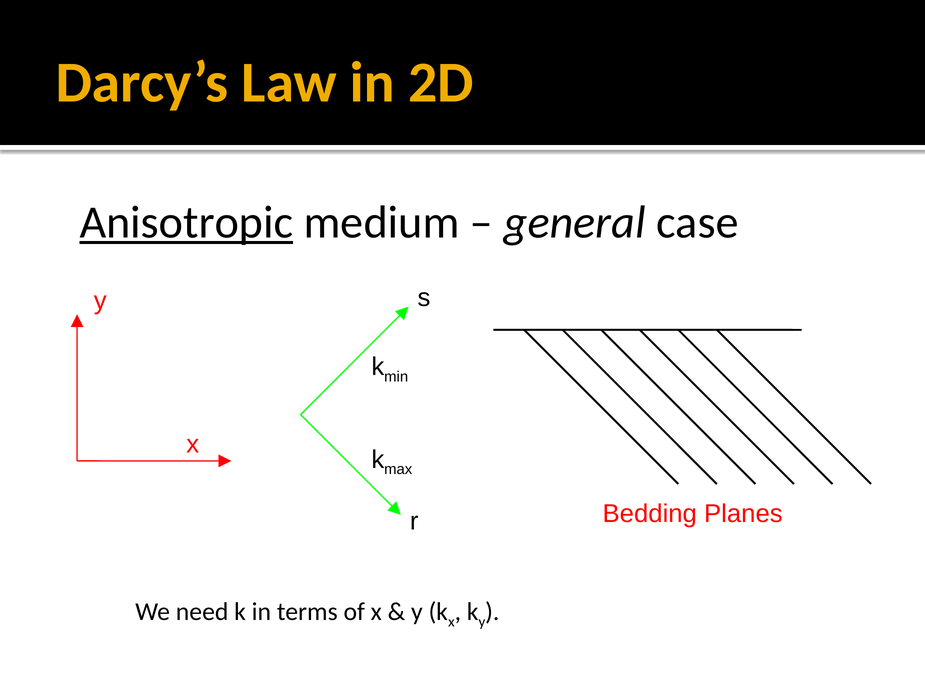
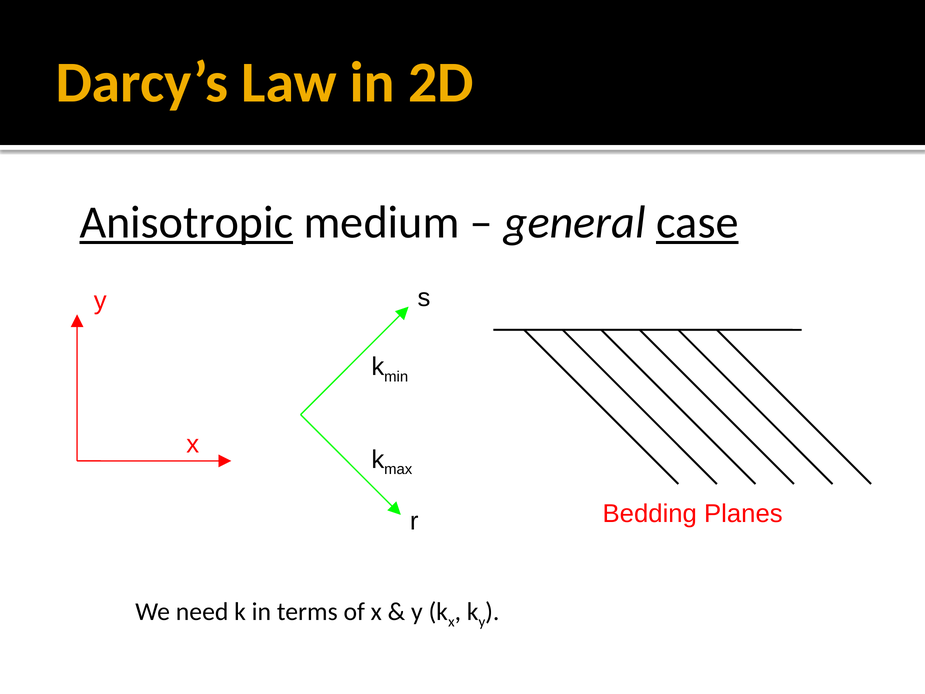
case underline: none -> present (697, 223)
